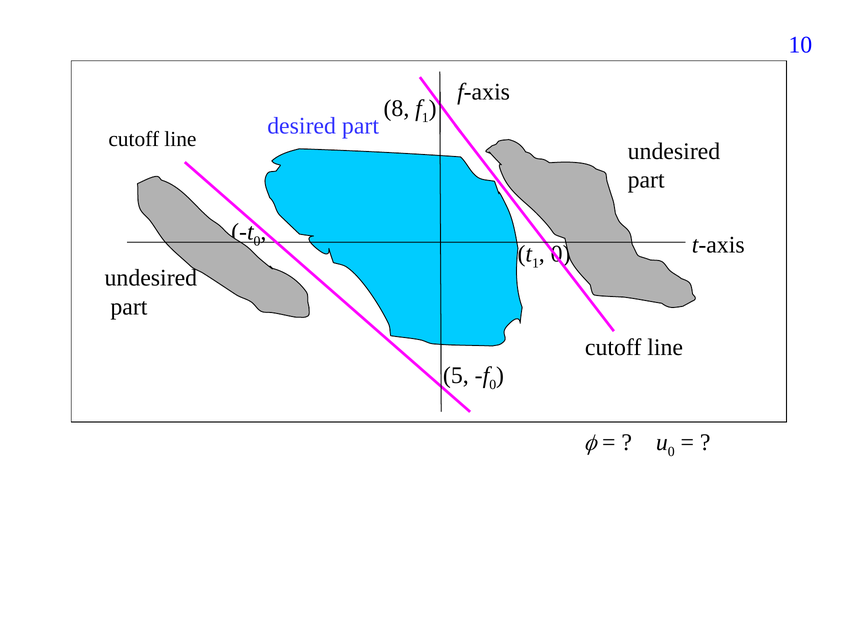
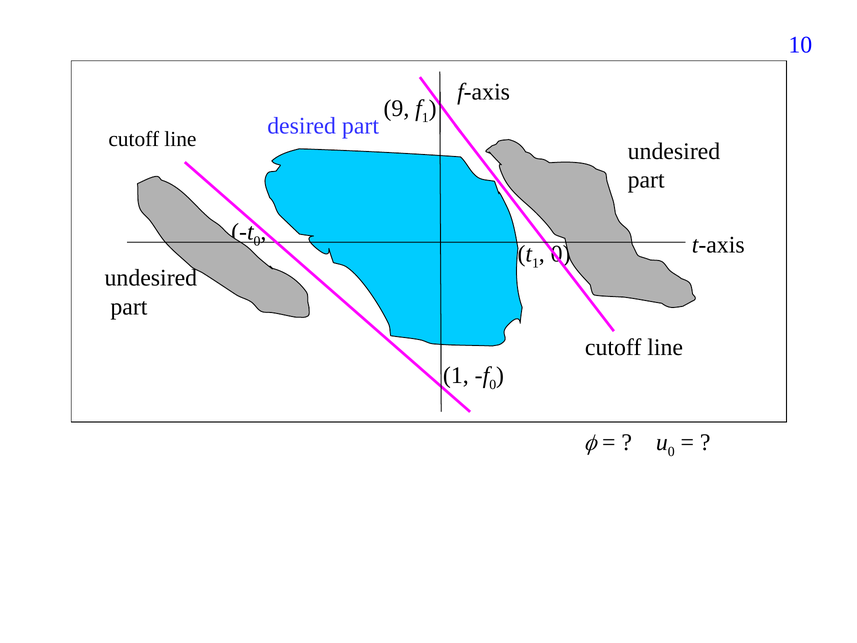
8: 8 -> 9 (396, 109)
5: 5 -> 1 (456, 375)
